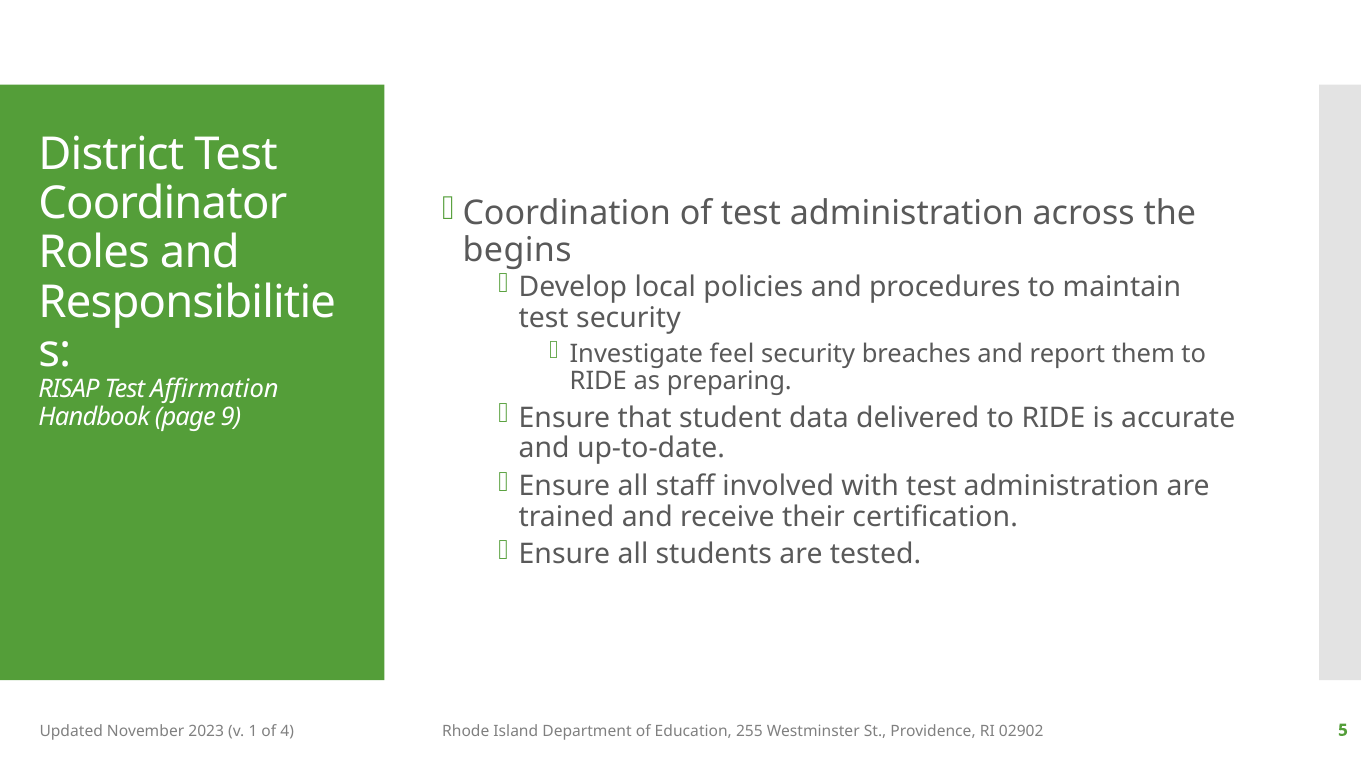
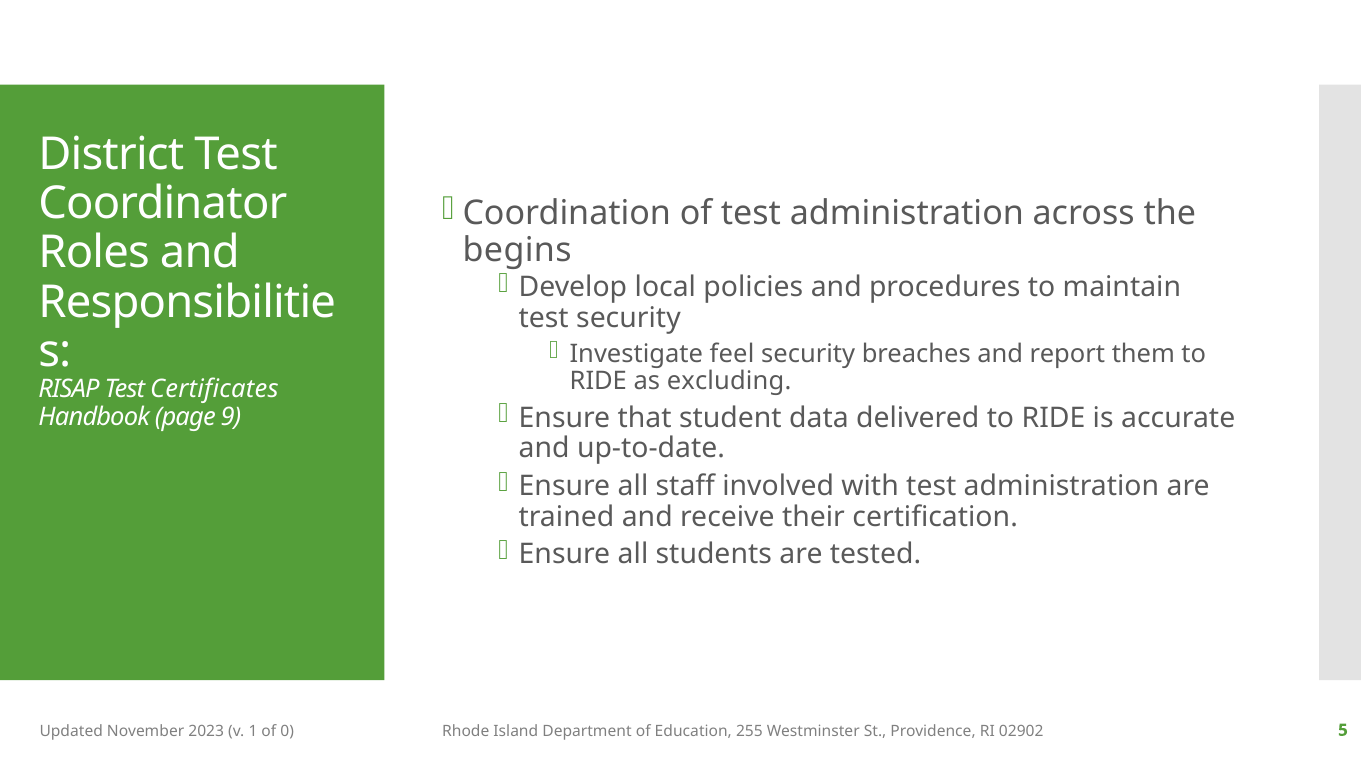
preparing: preparing -> excluding (729, 381)
Affirmation: Affirmation -> Certificates (214, 389)
4: 4 -> 0 (287, 731)
